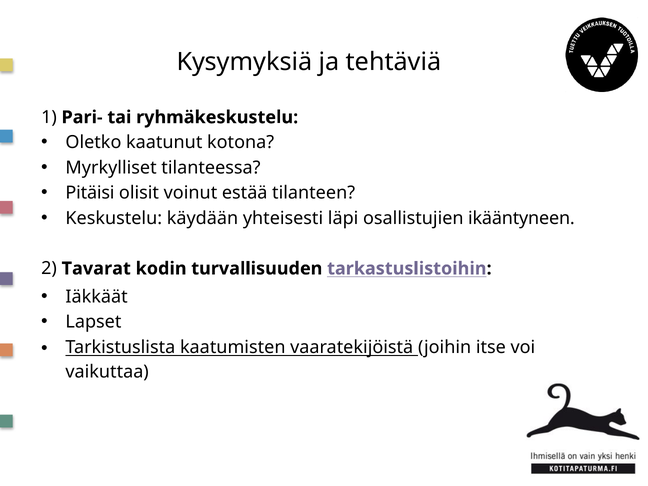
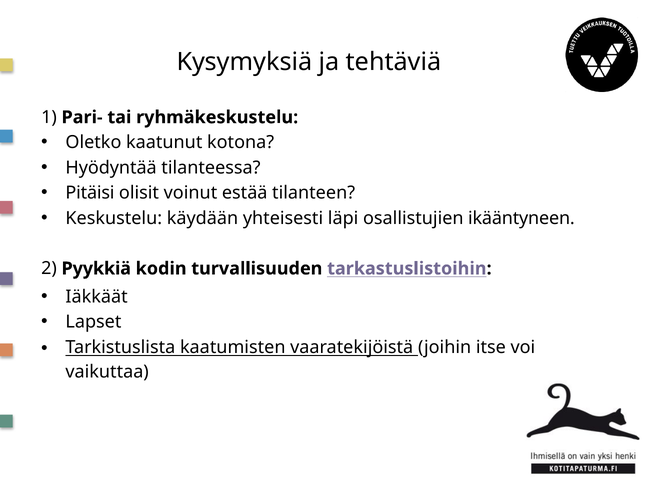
Myrkylliset: Myrkylliset -> Hyödyntää (111, 168)
Tavarat: Tavarat -> Pyykkiä (96, 269)
